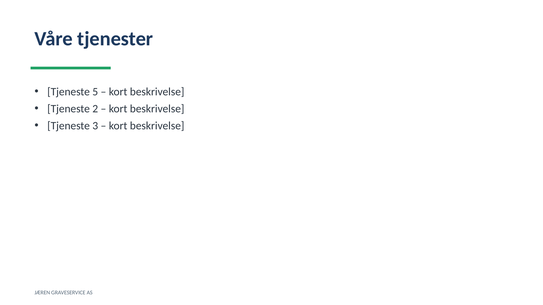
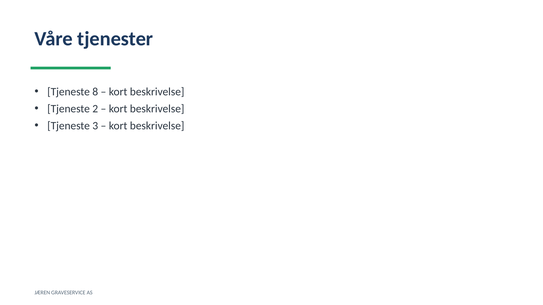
5: 5 -> 8 (95, 92)
